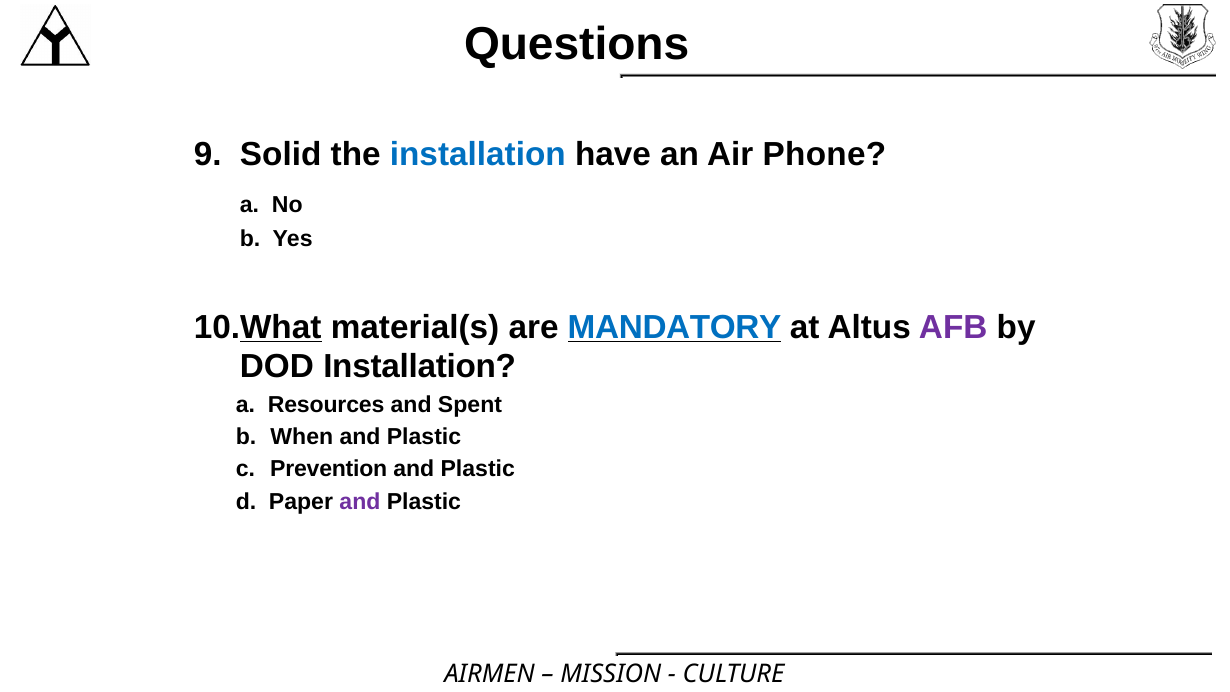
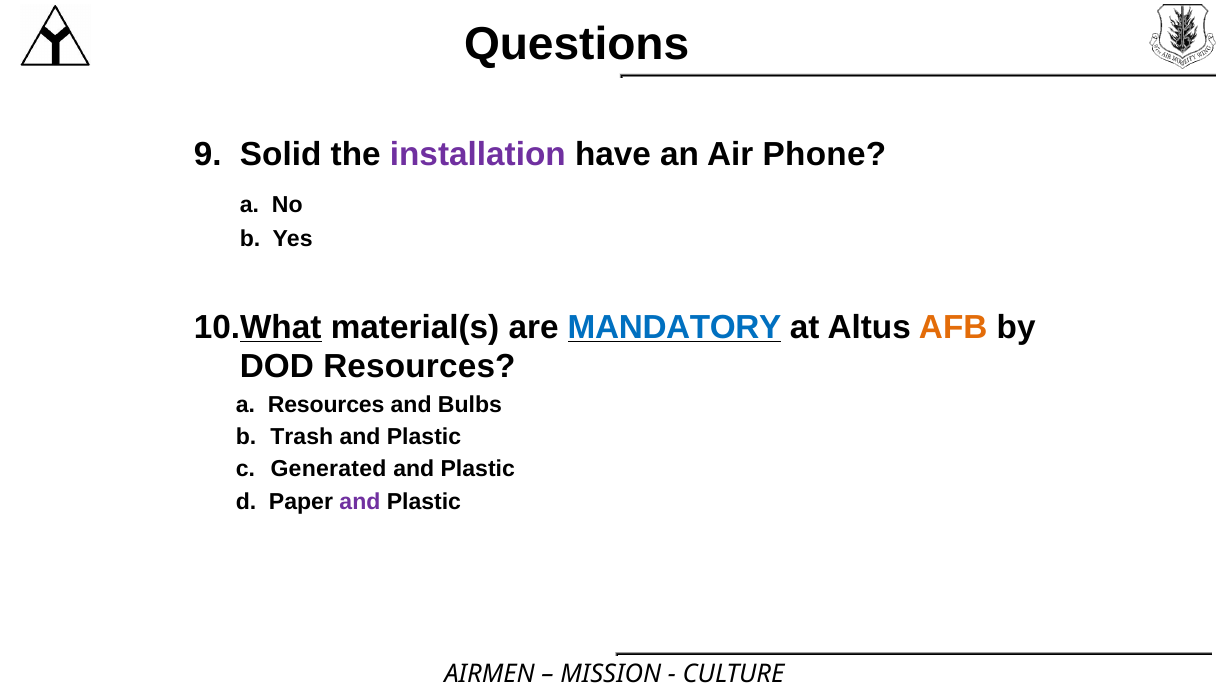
installation colour: blue -> purple (478, 155)
AFB colour: purple -> orange (953, 327)
DOD Installation: Installation -> Resources (419, 367)
Spent: Spent -> Bulbs (470, 405)
When: When -> Trash (302, 437)
Prevention: Prevention -> Generated (329, 469)
